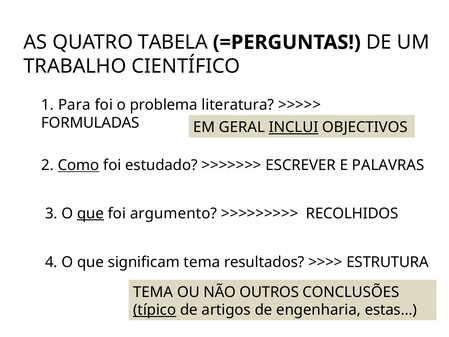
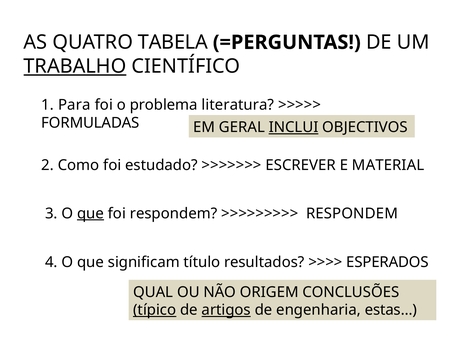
TRABALHO underline: none -> present (75, 66)
Como underline: present -> none (79, 165)
PALAVRAS: PALAVRAS -> MATERIAL (388, 165)
foi argumento: argumento -> respondem (174, 213)
RECOLHIDOS: RECOLHIDOS -> RESPONDEM (352, 213)
significam tema: tema -> título (202, 262)
ESTRUTURA: ESTRUTURA -> ESPERADOS (388, 262)
TEMA: TEMA -> QUAL (153, 292)
OUTROS: OUTROS -> ORIGEM (269, 292)
artigos underline: none -> present (226, 310)
